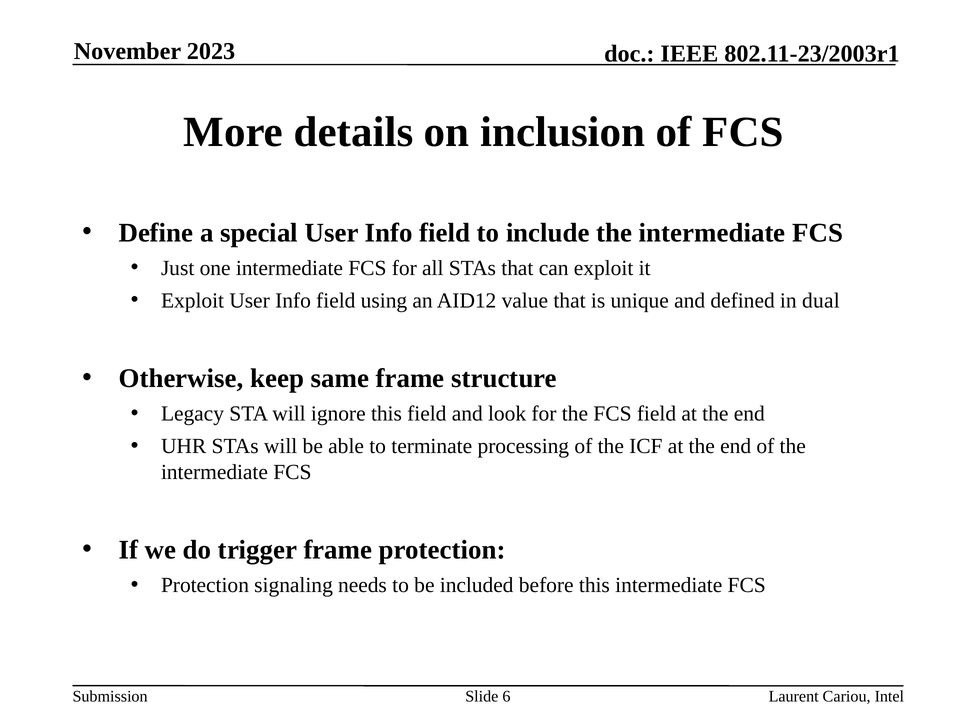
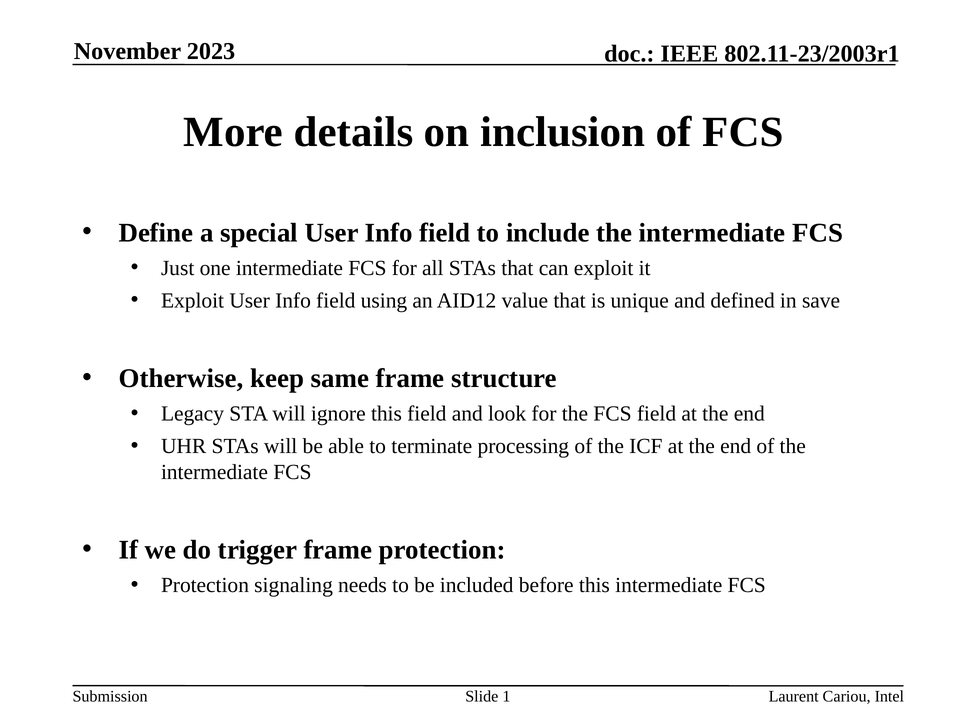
dual: dual -> save (821, 300)
6: 6 -> 1 (506, 696)
